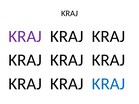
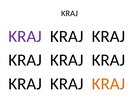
KRAJ colour: blue -> orange (108, 84)
